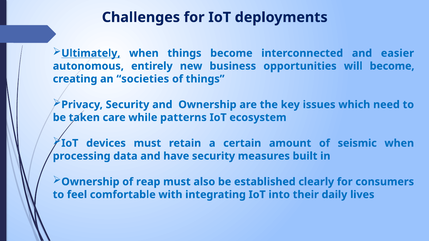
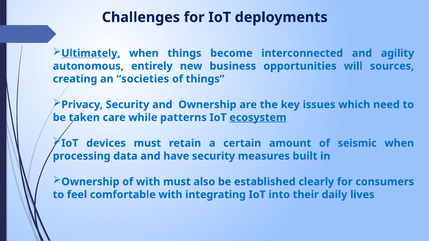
easier: easier -> agility (398, 53)
will become: become -> sources (392, 66)
ecosystem underline: none -> present (258, 118)
of reap: reap -> with (148, 182)
